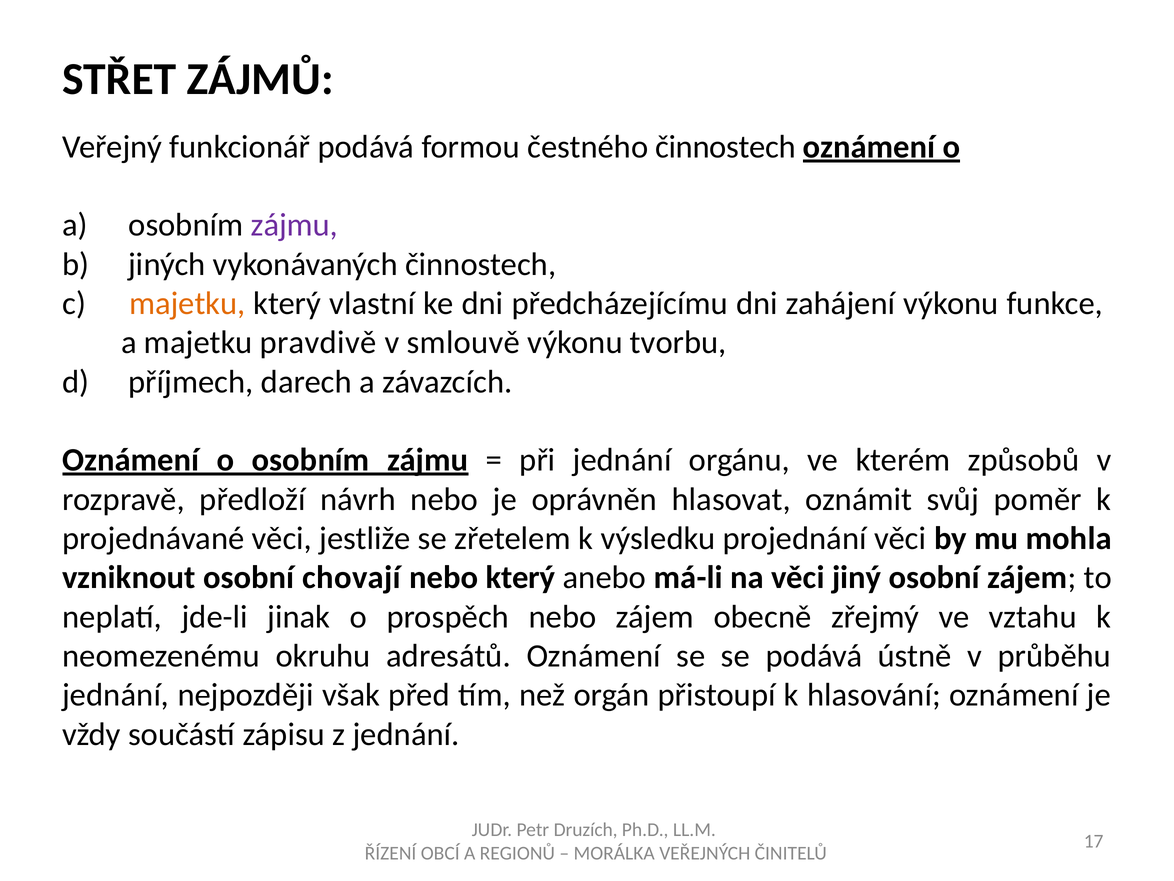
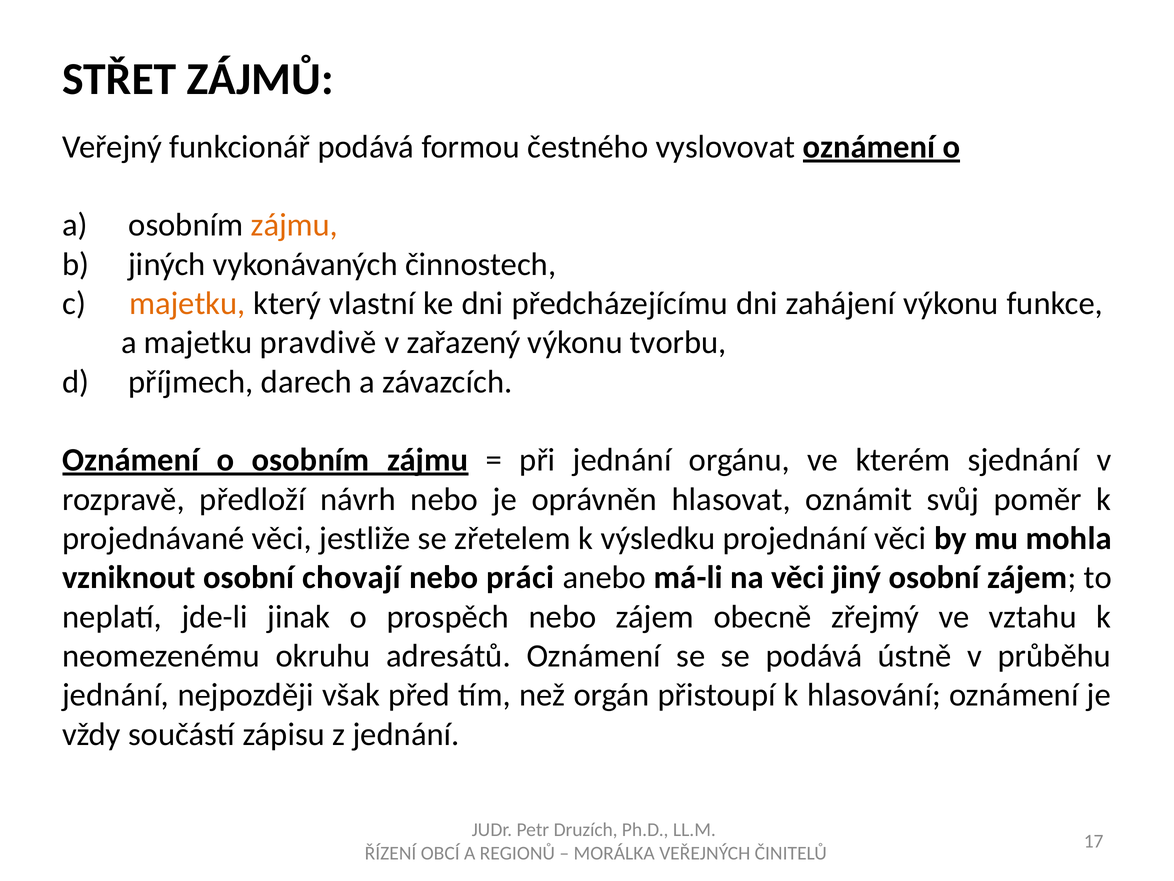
čestného činnostech: činnostech -> vyslovovat (725, 147)
zájmu colour: purple -> orange (294, 225)
smlouvě: smlouvě -> zařazený (464, 342)
způsobů: způsobů -> sjednání (1023, 460)
nebo který: který -> práci (520, 577)
